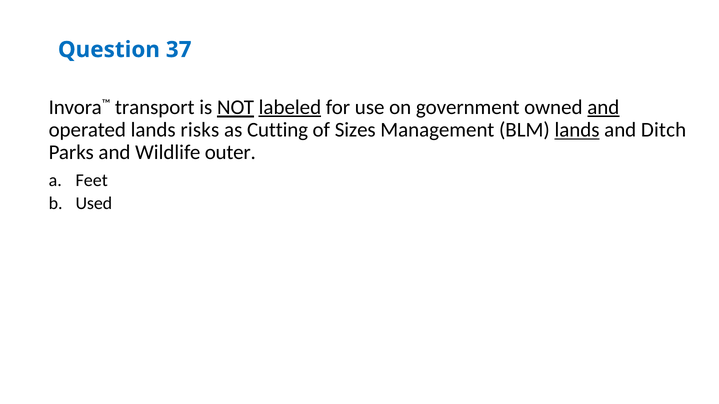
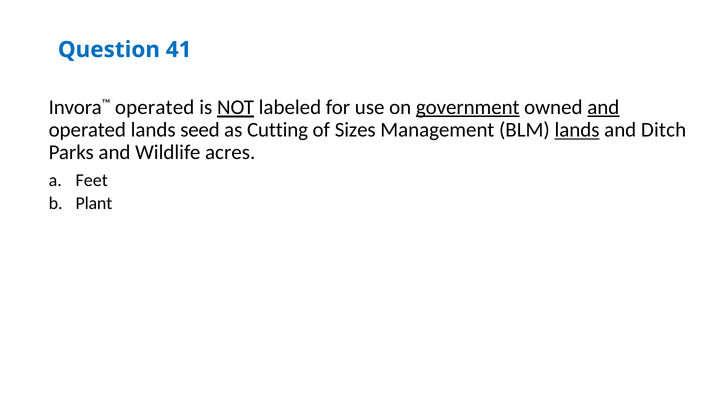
37: 37 -> 41 (179, 50)
Invora™ transport: transport -> operated (155, 107)
labeled underline: present -> none (290, 107)
government underline: none -> present (468, 107)
risks: risks -> seed (200, 130)
outer: outer -> acres (230, 153)
Used: Used -> Plant (94, 204)
